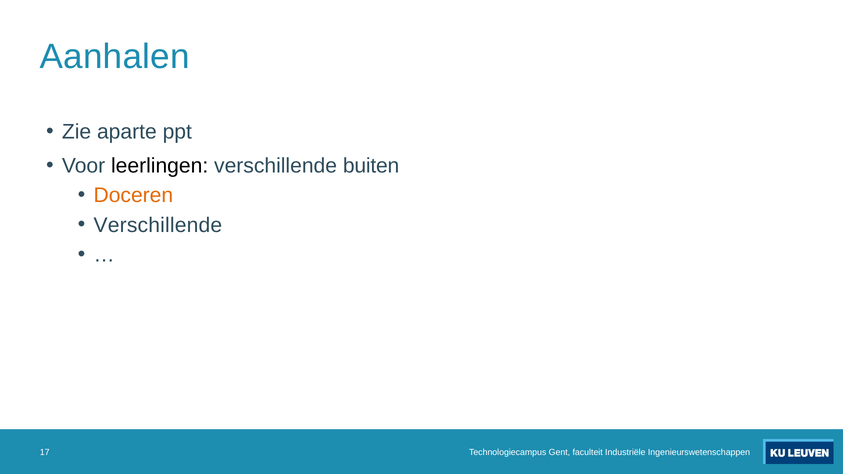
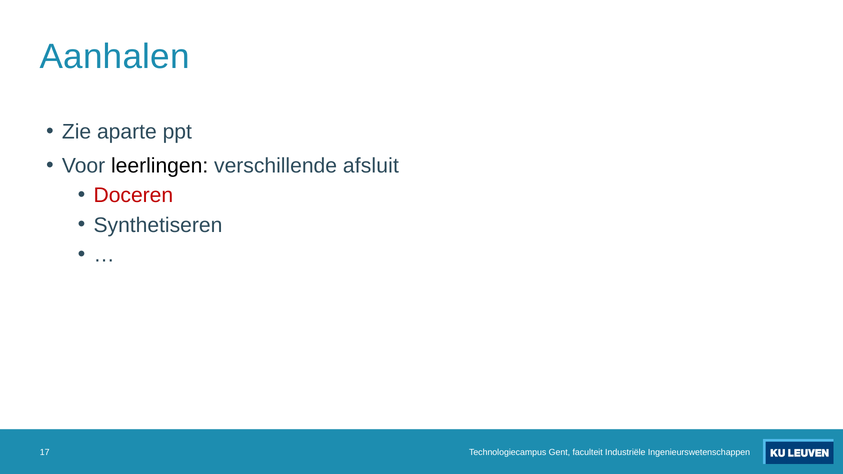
buiten: buiten -> afsluit (371, 166)
Doceren colour: orange -> red (133, 196)
Verschillende: Verschillende -> Synthetiseren (158, 225)
